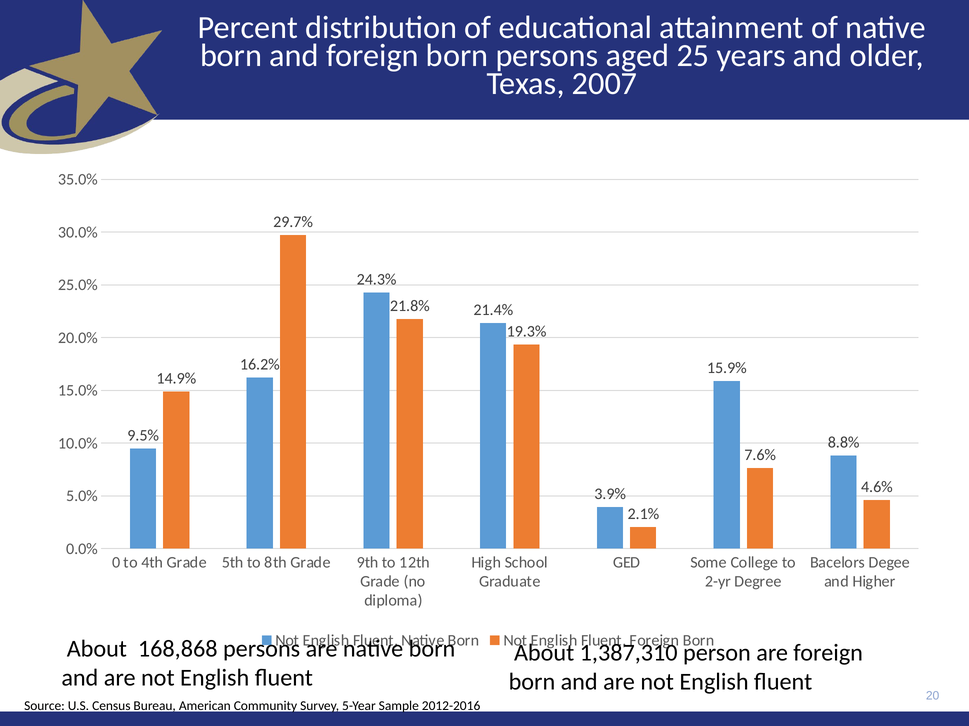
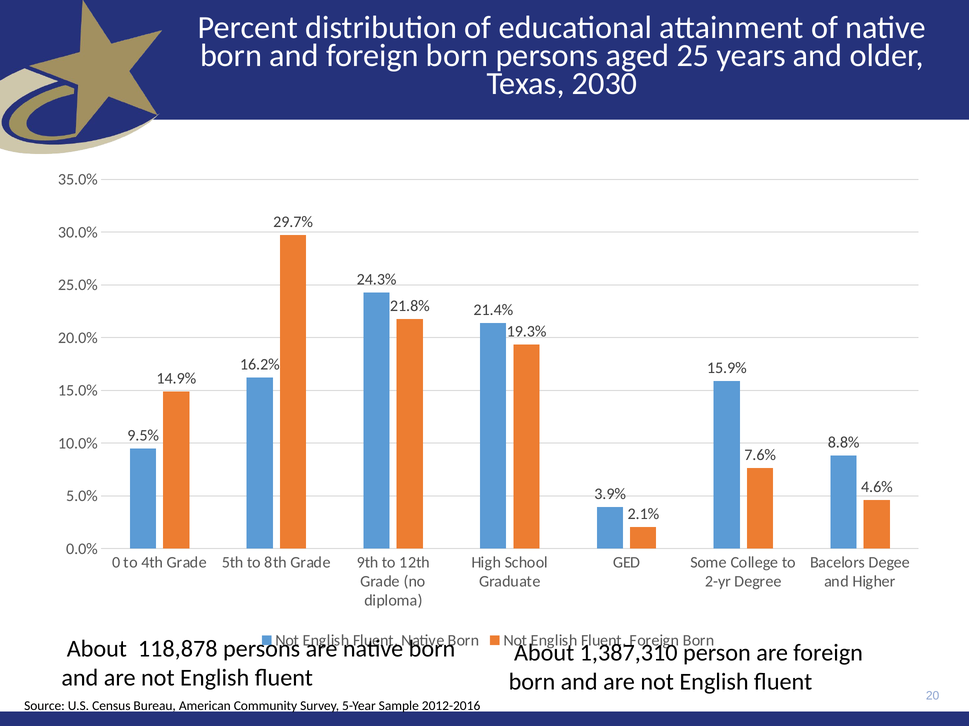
2007: 2007 -> 2030 (605, 84)
168,868: 168,868 -> 118,878 (178, 650)
